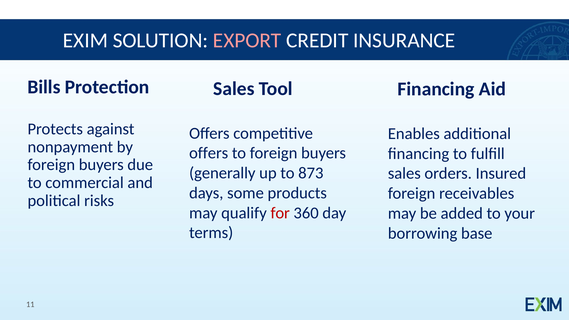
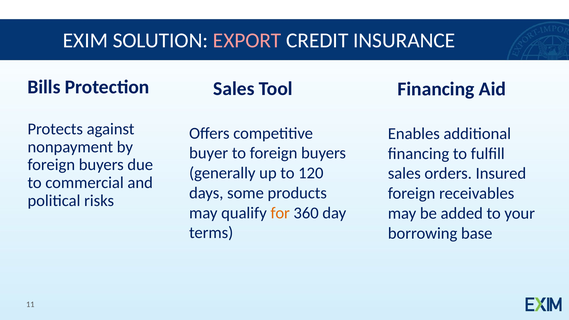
offers: offers -> buyer (209, 153)
873: 873 -> 120 (311, 173)
for colour: red -> orange (280, 213)
